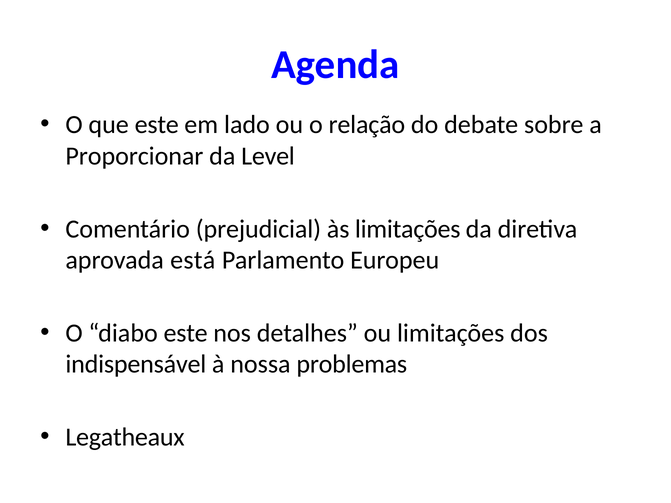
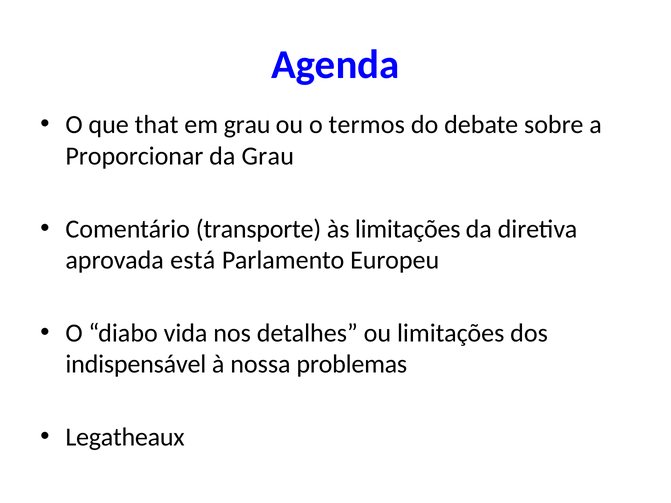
que este: este -> that (157, 125)
em lado: lado -> grau (247, 125)
relação: relação -> termos (367, 125)
da Level: Level -> Grau (268, 156)
prejudicial: prejudicial -> transporte (258, 229)
diabo este: este -> vida (186, 333)
